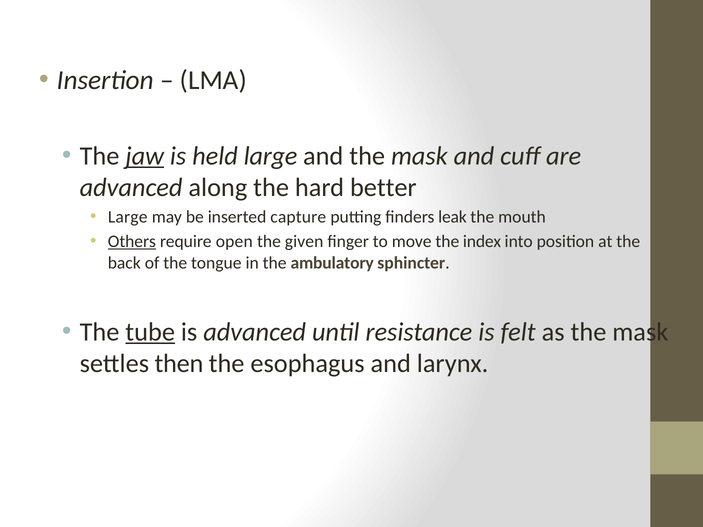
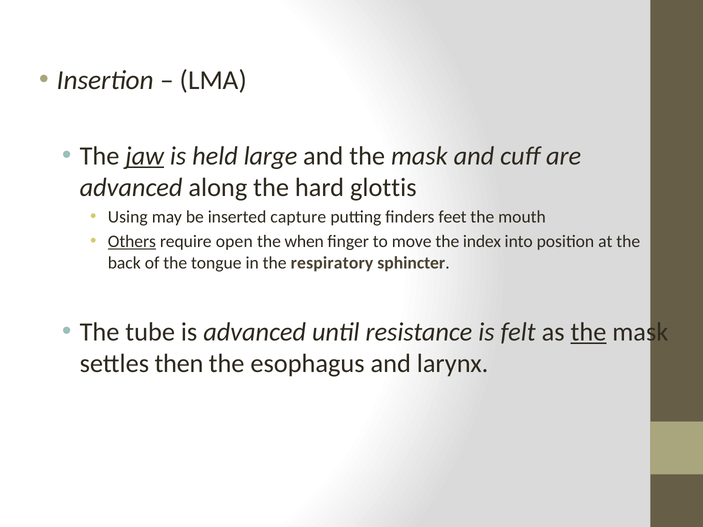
better: better -> glottis (383, 188)
Large: Large -> Using (128, 217)
leak: leak -> feet (453, 217)
given: given -> when (304, 242)
ambulatory: ambulatory -> respiratory (332, 263)
tube underline: present -> none (150, 332)
the underline: none -> present (589, 332)
